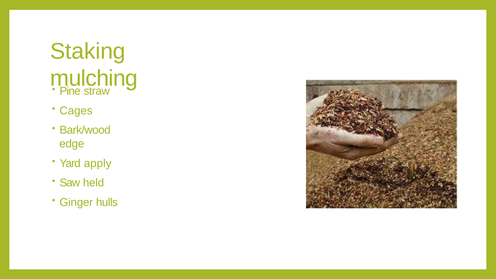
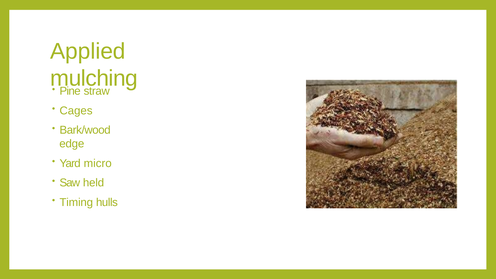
Staking: Staking -> Applied (88, 51)
apply: apply -> micro (98, 163)
Ginger: Ginger -> Timing (76, 202)
